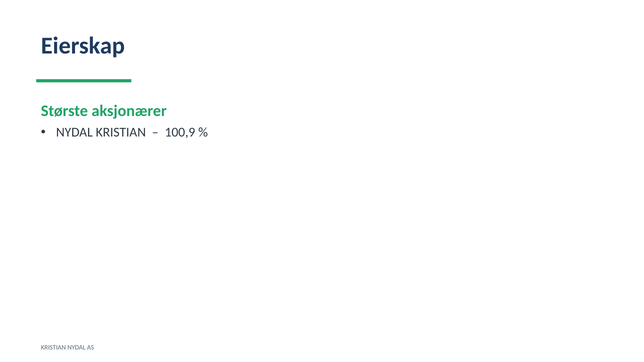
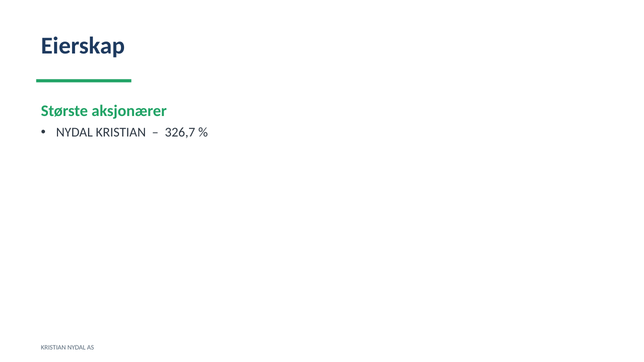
100,9: 100,9 -> 326,7 (180, 132)
